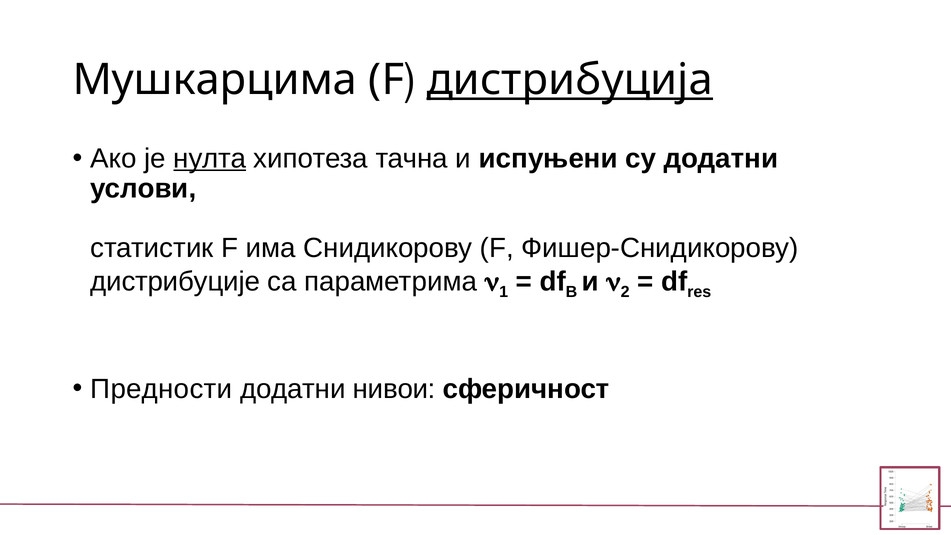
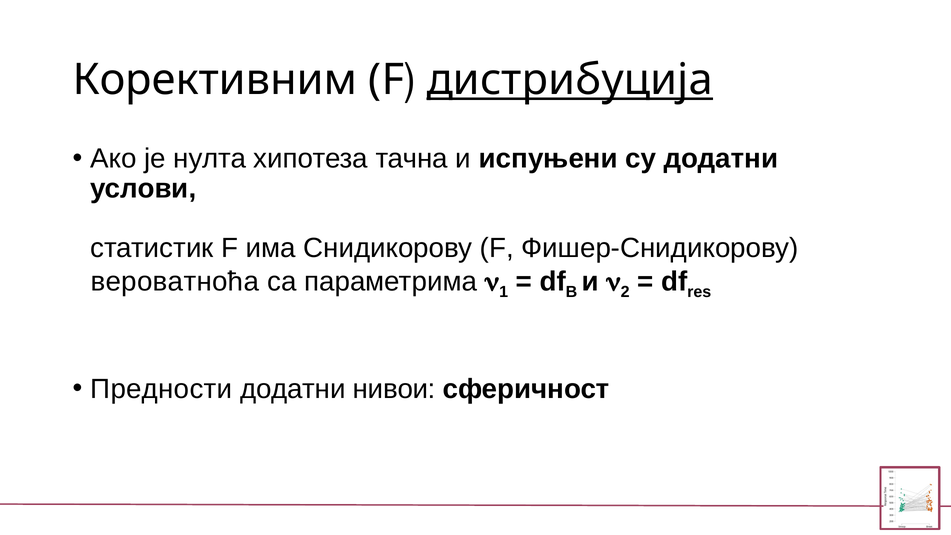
Мушкарцима: Мушкарцима -> Корективним (215, 80)
нулта underline: present -> none (210, 158)
дистрибуције: дистрибуције -> вероватноћа (175, 281)
